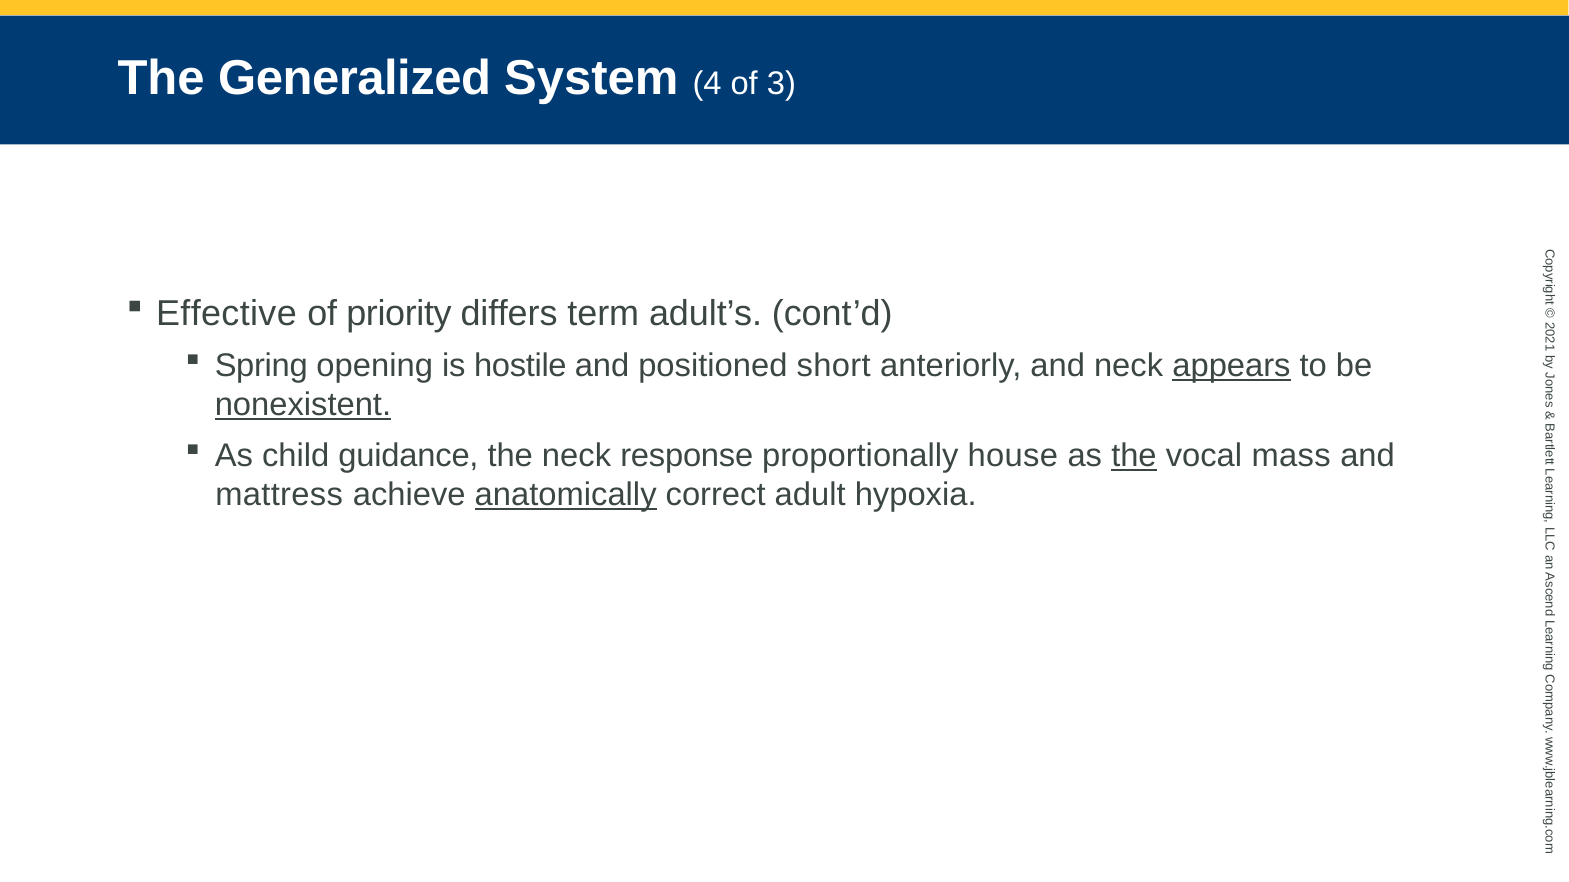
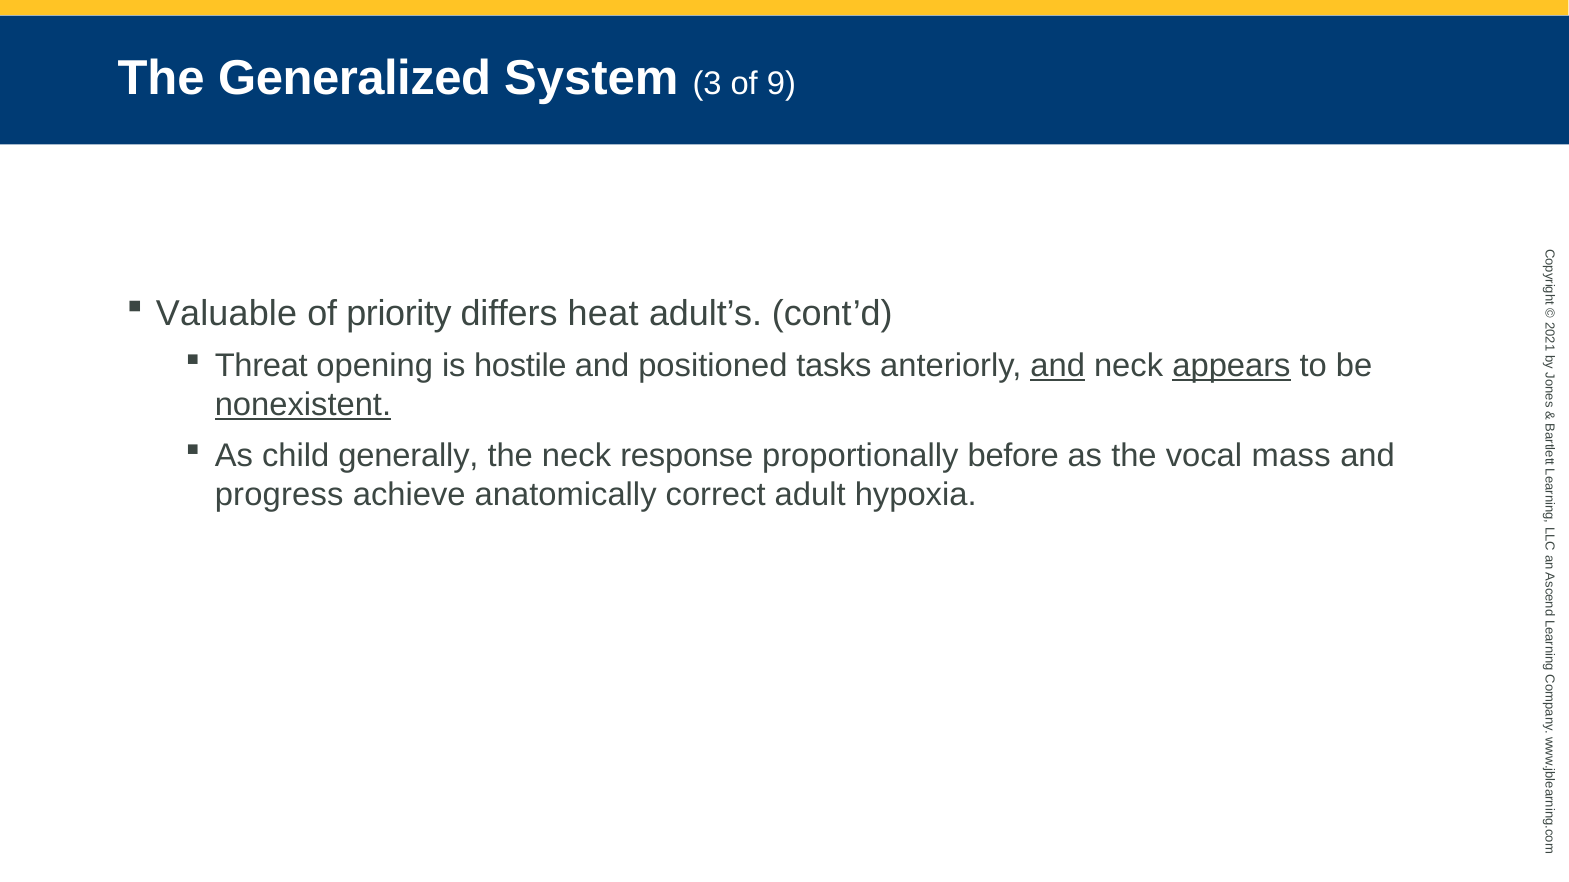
4: 4 -> 3 (707, 84)
3: 3 -> 9 (781, 84)
Effective: Effective -> Valuable (227, 314)
term: term -> heat (603, 314)
Spring: Spring -> Threat (261, 366)
short: short -> tasks (834, 366)
and underline: none -> present (1058, 366)
guidance: guidance -> generally (408, 456)
house: house -> before (1013, 456)
the underline: present -> none (1134, 456)
mattress: mattress -> progress (279, 495)
anatomically underline: present -> none (566, 495)
